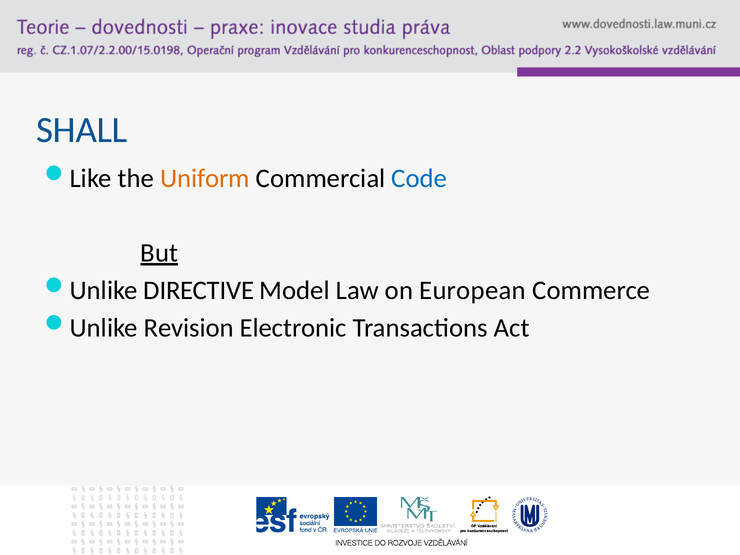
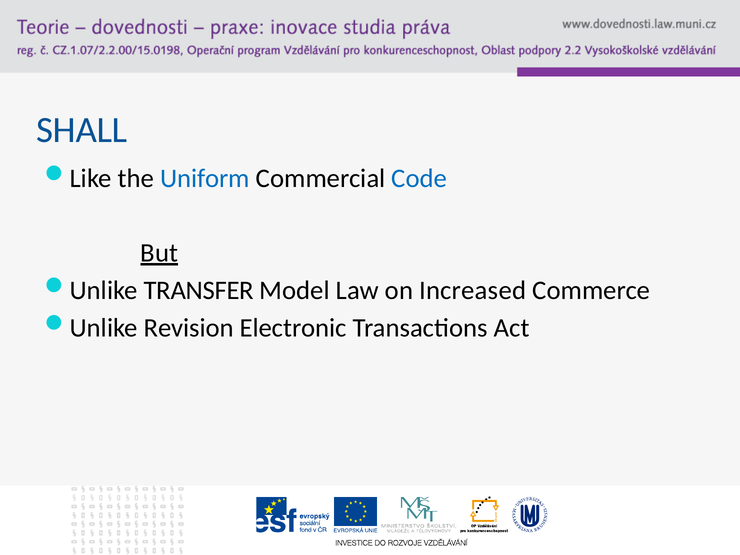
Uniform colour: orange -> blue (205, 178)
DIRECTIVE: DIRECTIVE -> TRANSFER (199, 290)
European: European -> Increased (473, 290)
